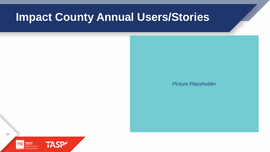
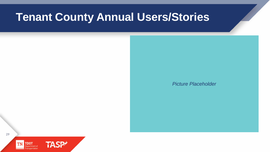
Impact: Impact -> Tenant (34, 17)
